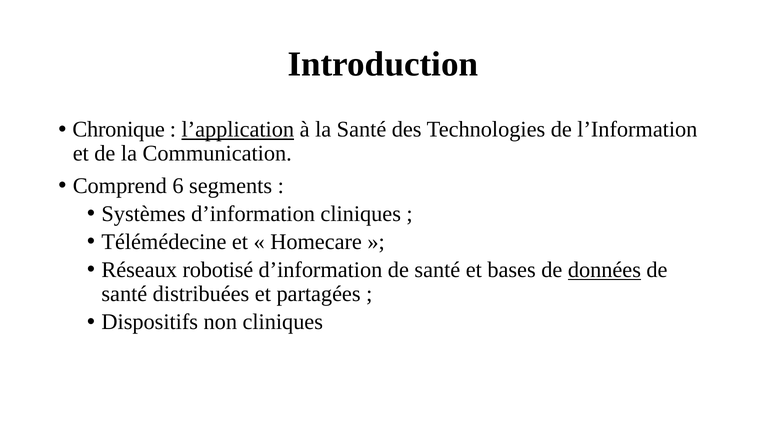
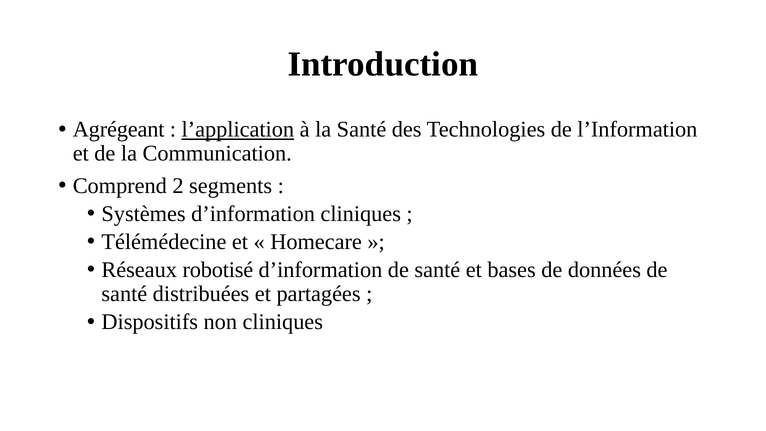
Chronique: Chronique -> Agrégeant (119, 129)
6: 6 -> 2 (178, 186)
données underline: present -> none (604, 270)
